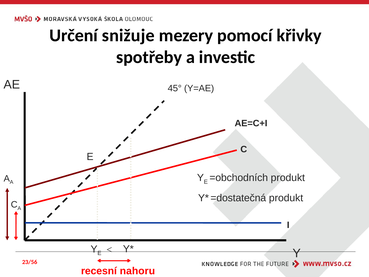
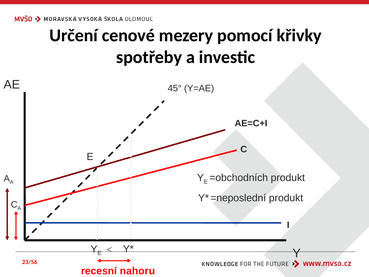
snižuje: snižuje -> cenové (128, 36)
=dostatečná: =dostatečná -> =neposlední (238, 198)
